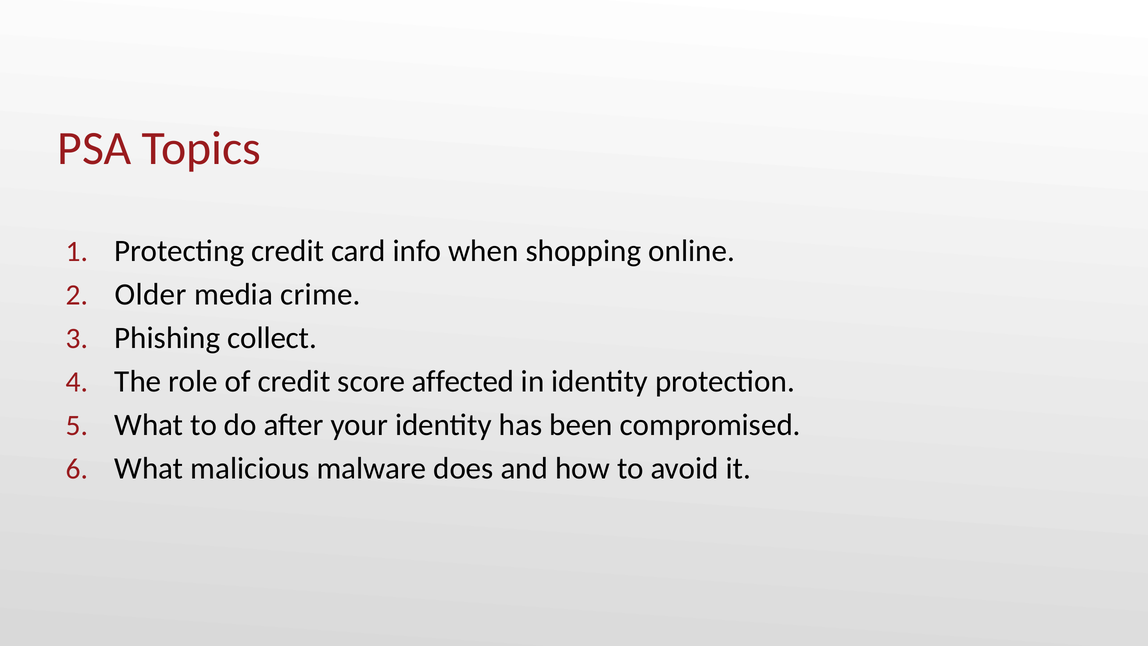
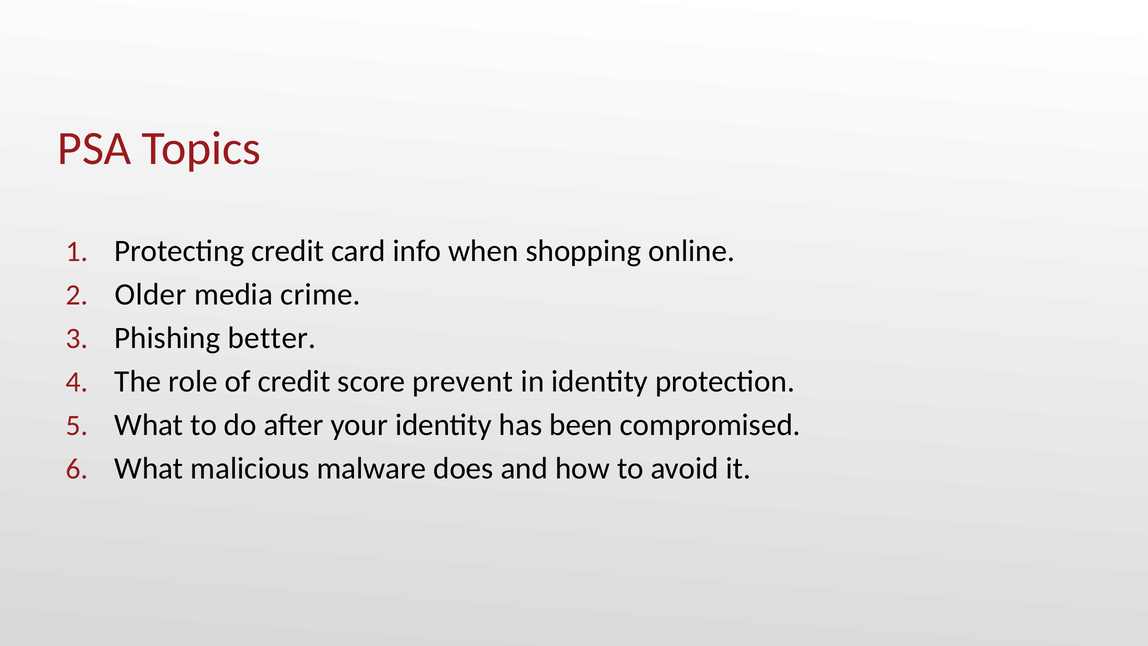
collect: collect -> better (272, 338)
affected: affected -> prevent (463, 381)
